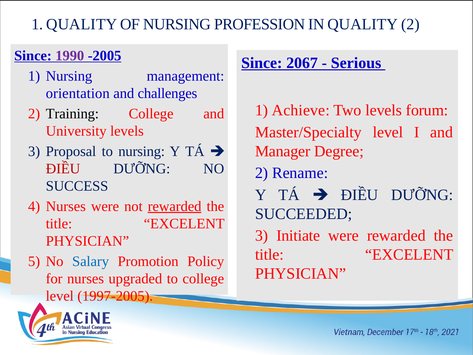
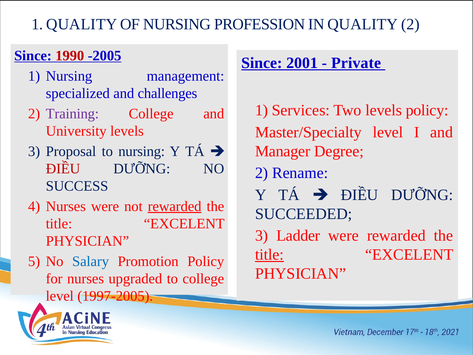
1990 colour: purple -> red (70, 56)
2067: 2067 -> 2001 (302, 63)
Serious: Serious -> Private (356, 63)
orientation: orientation -> specialized (78, 93)
Achieve: Achieve -> Services (301, 110)
levels forum: forum -> policy (427, 110)
Training colour: black -> purple (72, 114)
Initiate: Initiate -> Ladder (298, 236)
title underline: none -> present (270, 255)
